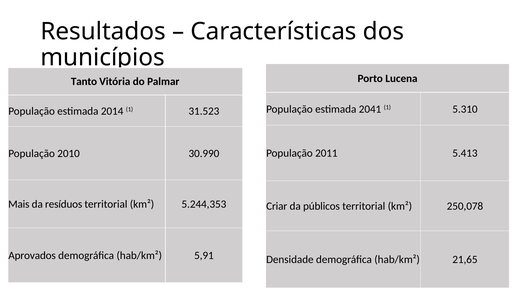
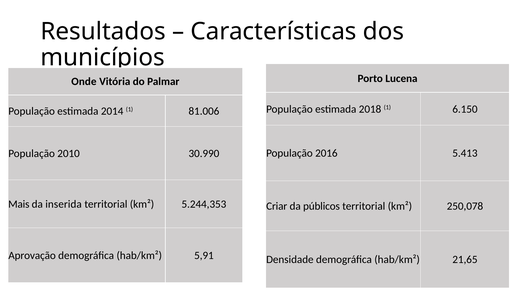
Tanto: Tanto -> Onde (84, 82)
2041: 2041 -> 2018 (370, 109)
5.310: 5.310 -> 6.150 (465, 109)
31.523: 31.523 -> 81.006 (204, 111)
2011: 2011 -> 2016 (326, 153)
resíduos: resíduos -> inserida (64, 204)
Aprovados: Aprovados -> Aprovação (32, 256)
